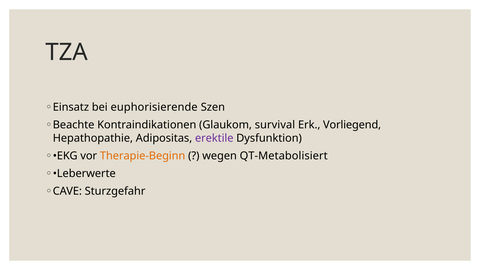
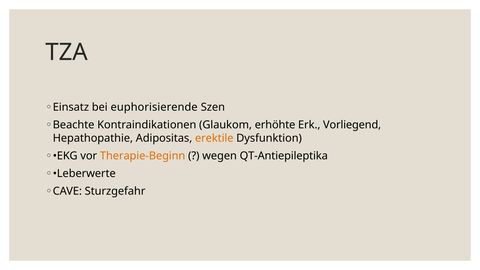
survival: survival -> erhöhte (275, 125)
erektile colour: purple -> orange (214, 138)
QT-Metabolisiert: QT-Metabolisiert -> QT-Antiepileptika (284, 156)
